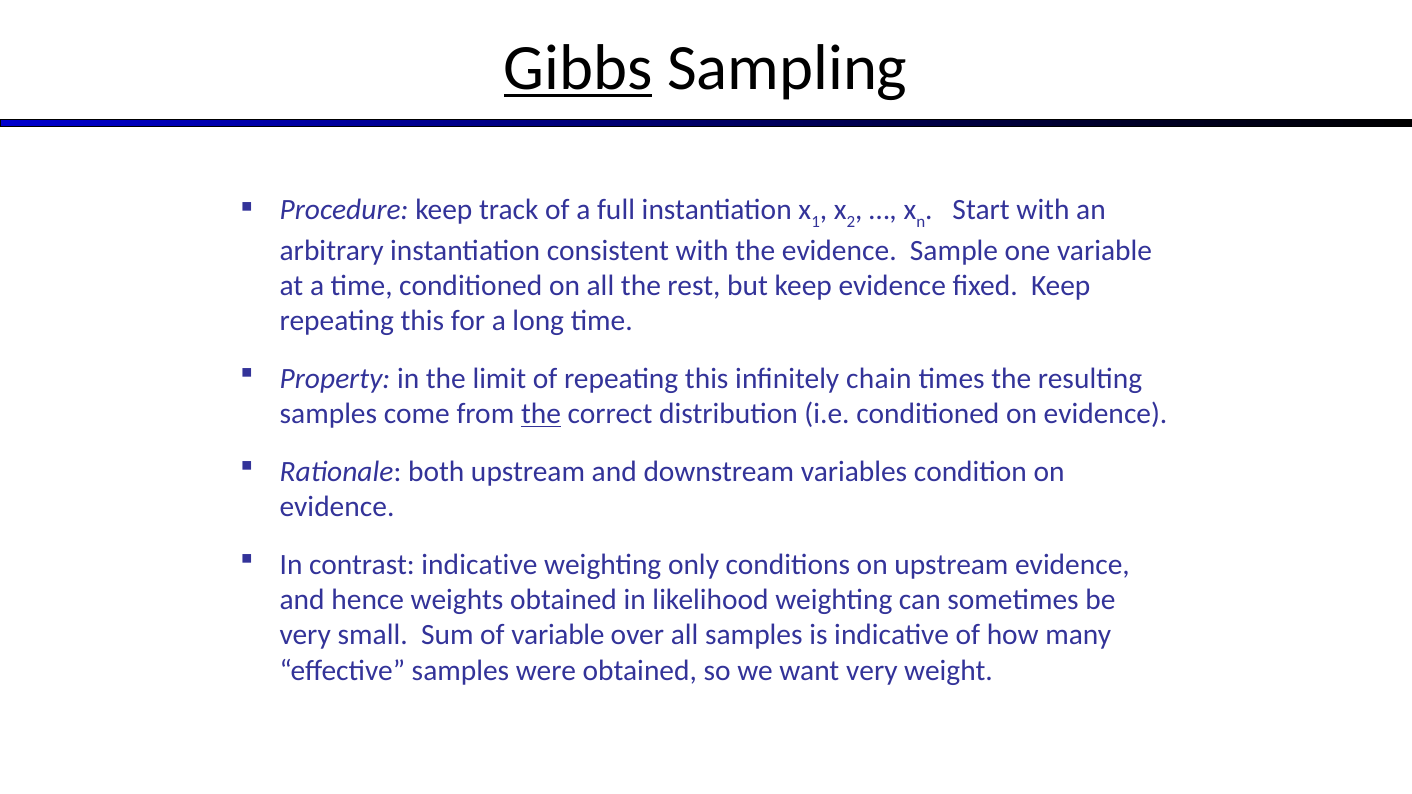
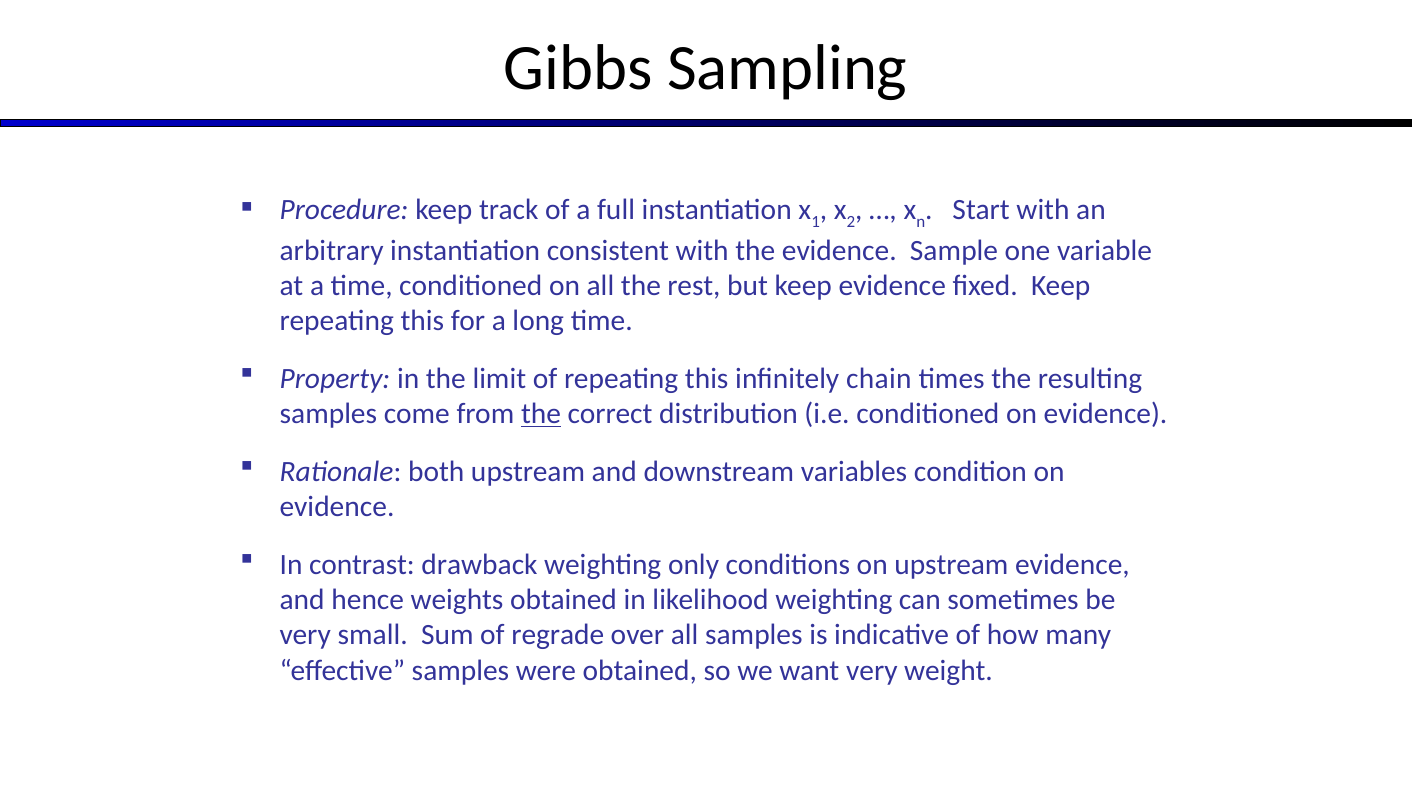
Gibbs underline: present -> none (578, 68)
contrast indicative: indicative -> drawback (479, 565)
of variable: variable -> regrade (558, 635)
